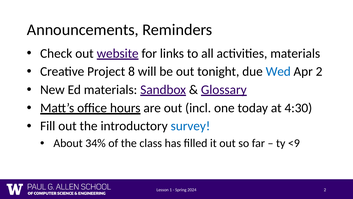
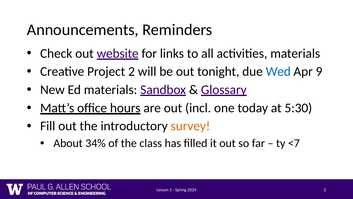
Project 8: 8 -> 2 (132, 71)
Apr 2: 2 -> 9 (319, 71)
4:30: 4:30 -> 5:30 (298, 108)
survey colour: blue -> orange (190, 126)
<9: <9 -> <7 (294, 143)
